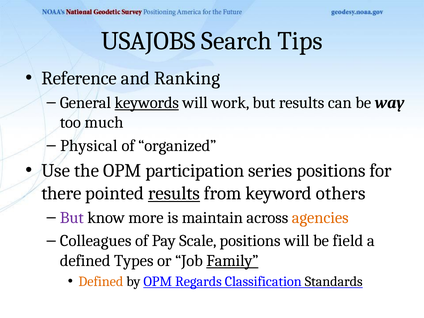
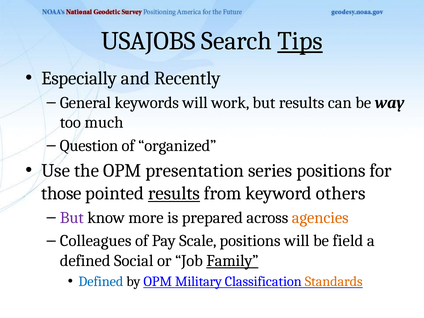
Tips underline: none -> present (300, 41)
Reference: Reference -> Especially (79, 78)
Ranking: Ranking -> Recently (187, 78)
keywords underline: present -> none (147, 103)
Physical: Physical -> Question (89, 146)
participation: participation -> presentation (195, 171)
there: there -> those (61, 193)
maintain: maintain -> prepared (212, 218)
Types: Types -> Social (134, 261)
Defined colour: orange -> blue (101, 282)
Regards: Regards -> Military (198, 282)
Standards colour: black -> orange (334, 282)
